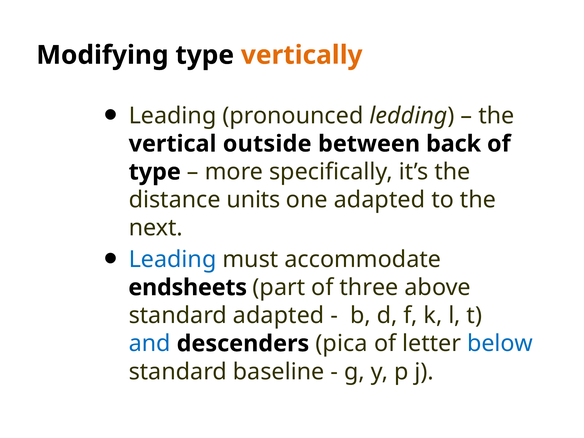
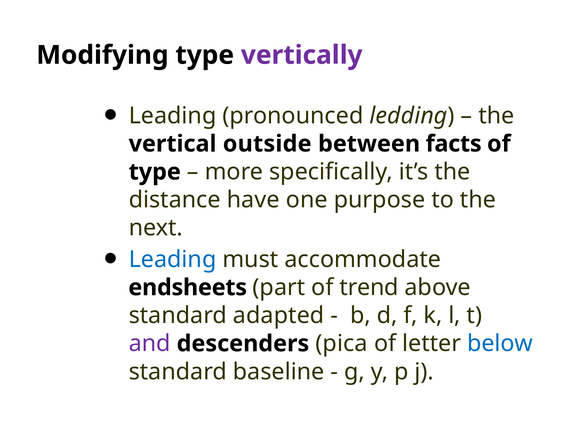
vertically colour: orange -> purple (302, 55)
back: back -> facts (454, 144)
units: units -> have (253, 200)
one adapted: adapted -> purpose (380, 200)
three: three -> trend (369, 288)
and colour: blue -> purple (150, 344)
